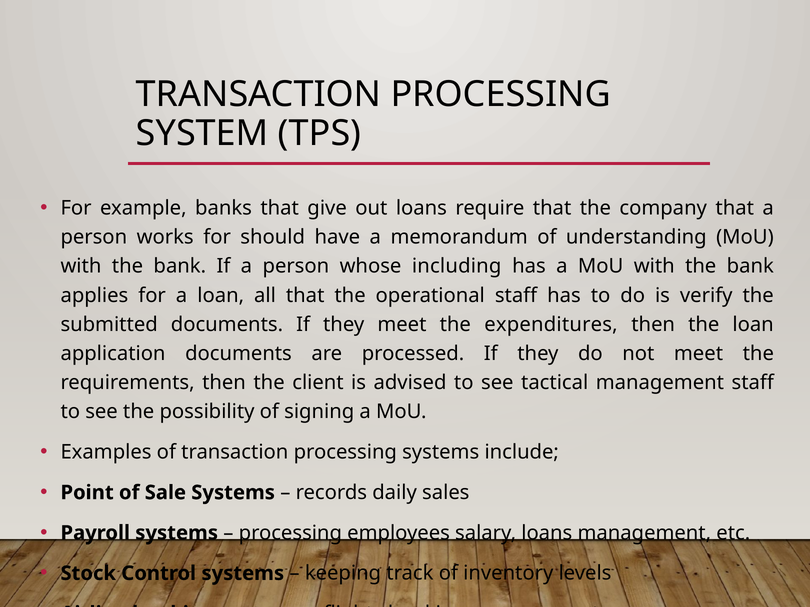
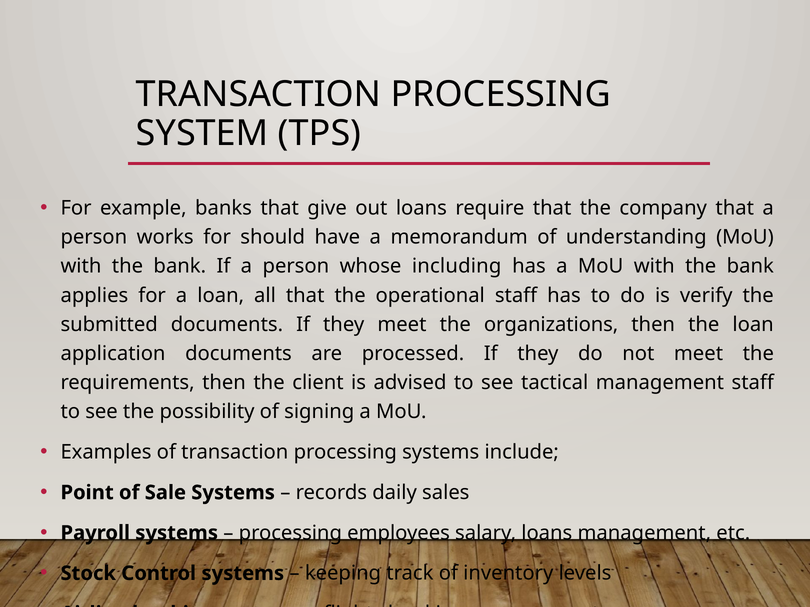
expenditures: expenditures -> organizations (551, 325)
